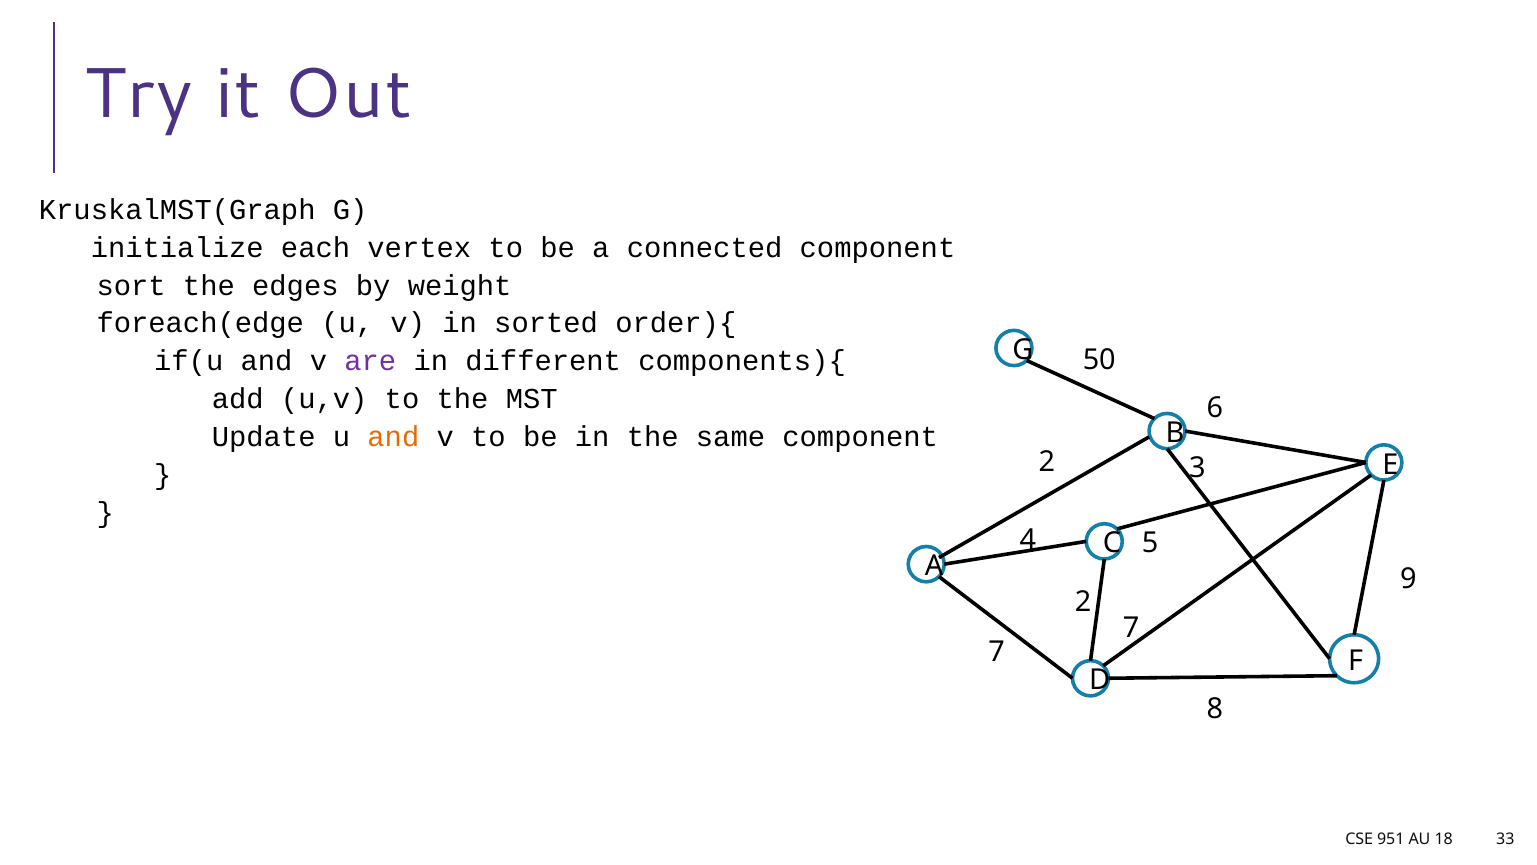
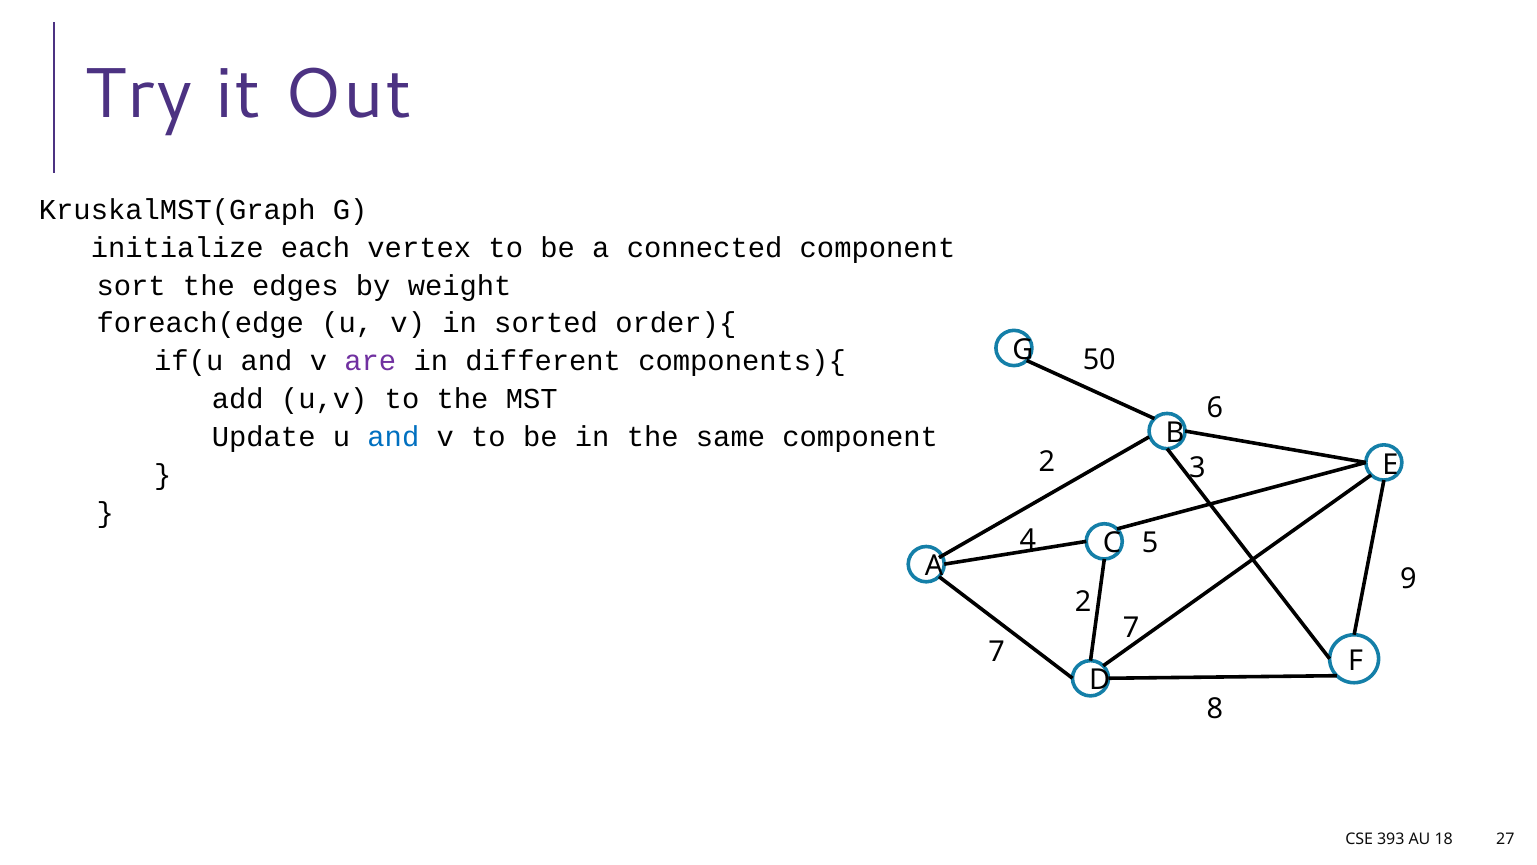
and colour: orange -> blue (393, 437)
951: 951 -> 393 (1391, 839)
33: 33 -> 27 (1505, 839)
